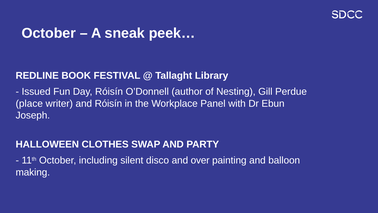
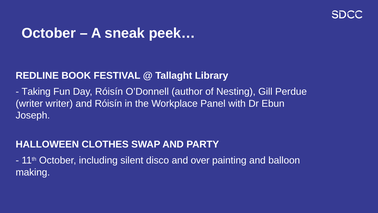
Issued: Issued -> Taking (36, 92)
place: place -> writer (29, 103)
